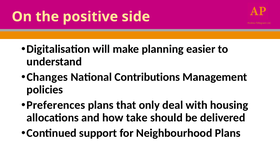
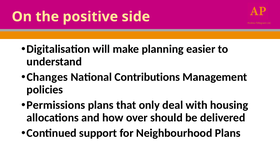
Preferences: Preferences -> Permissions (56, 105)
take: take -> over (137, 118)
